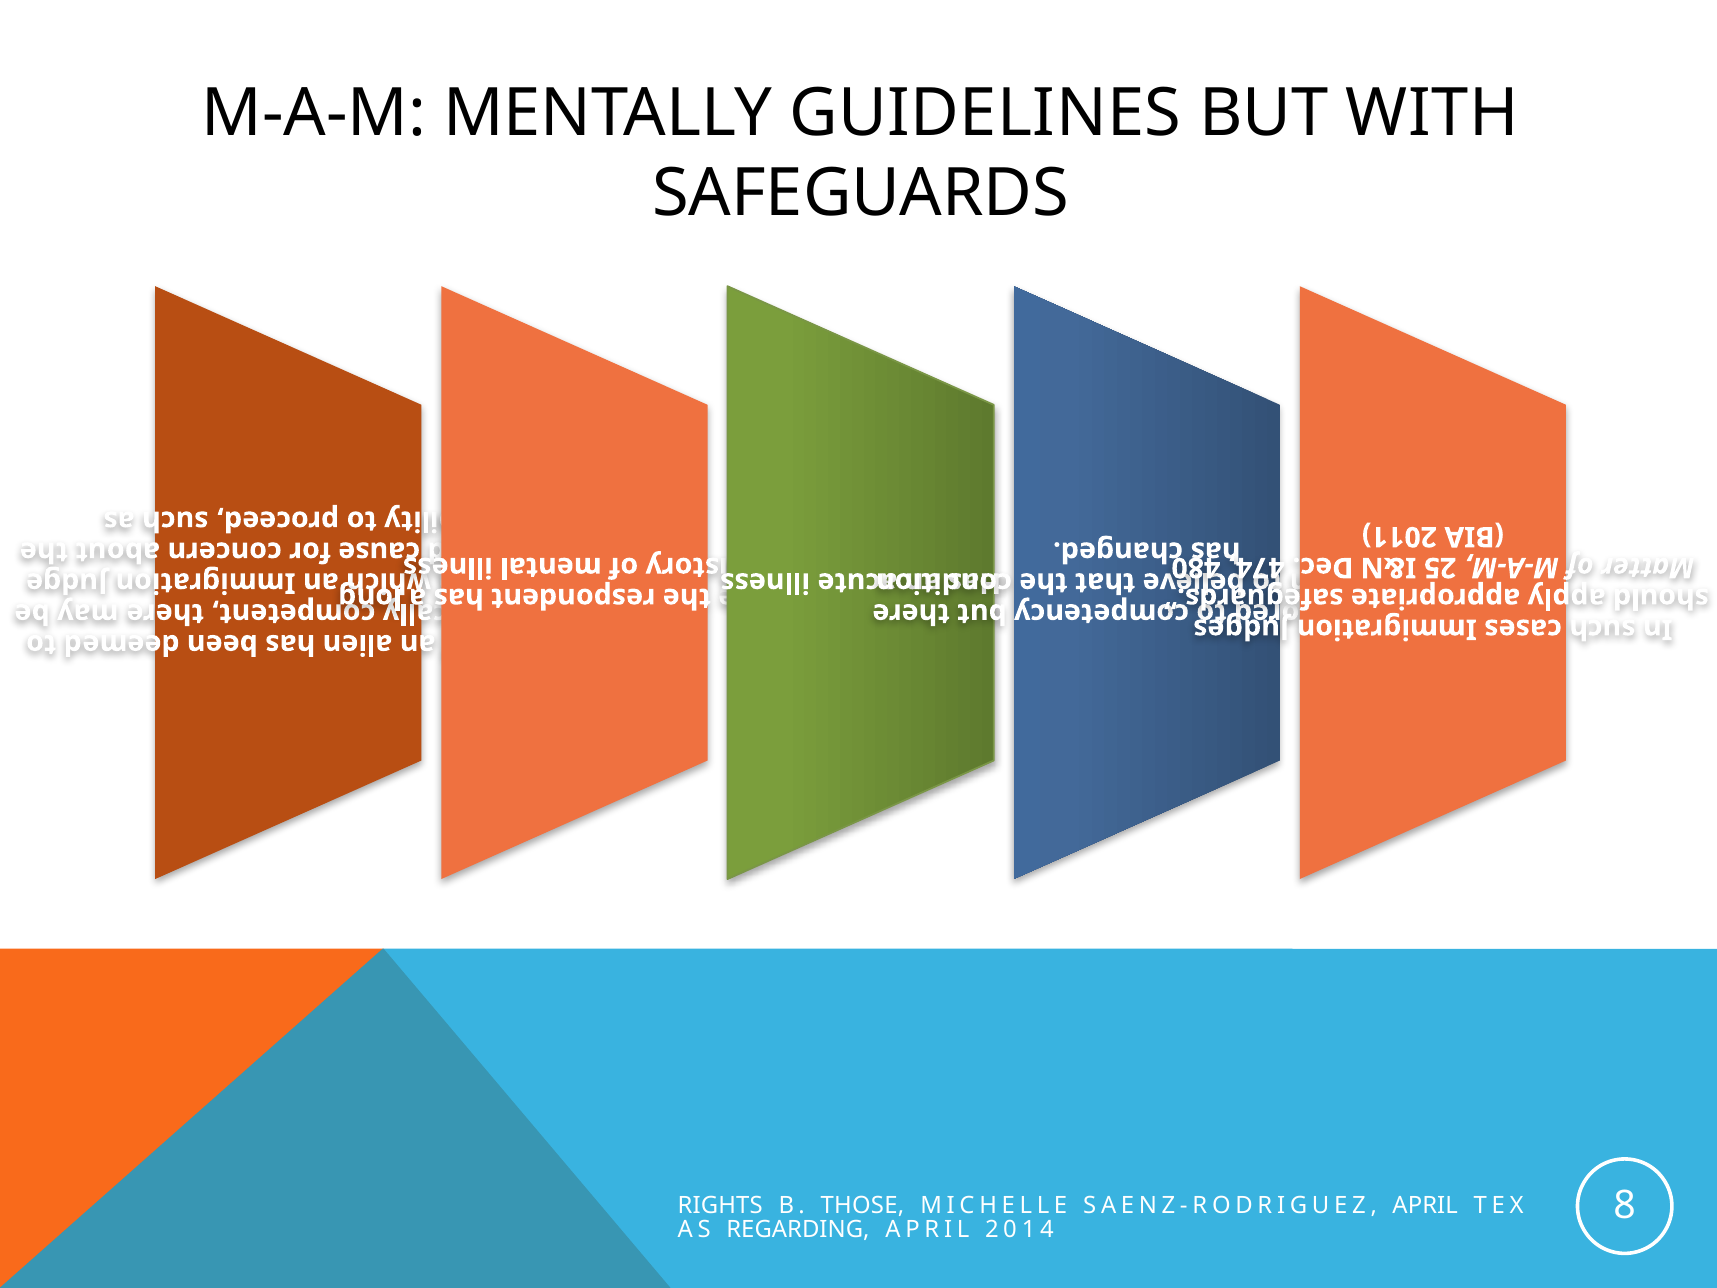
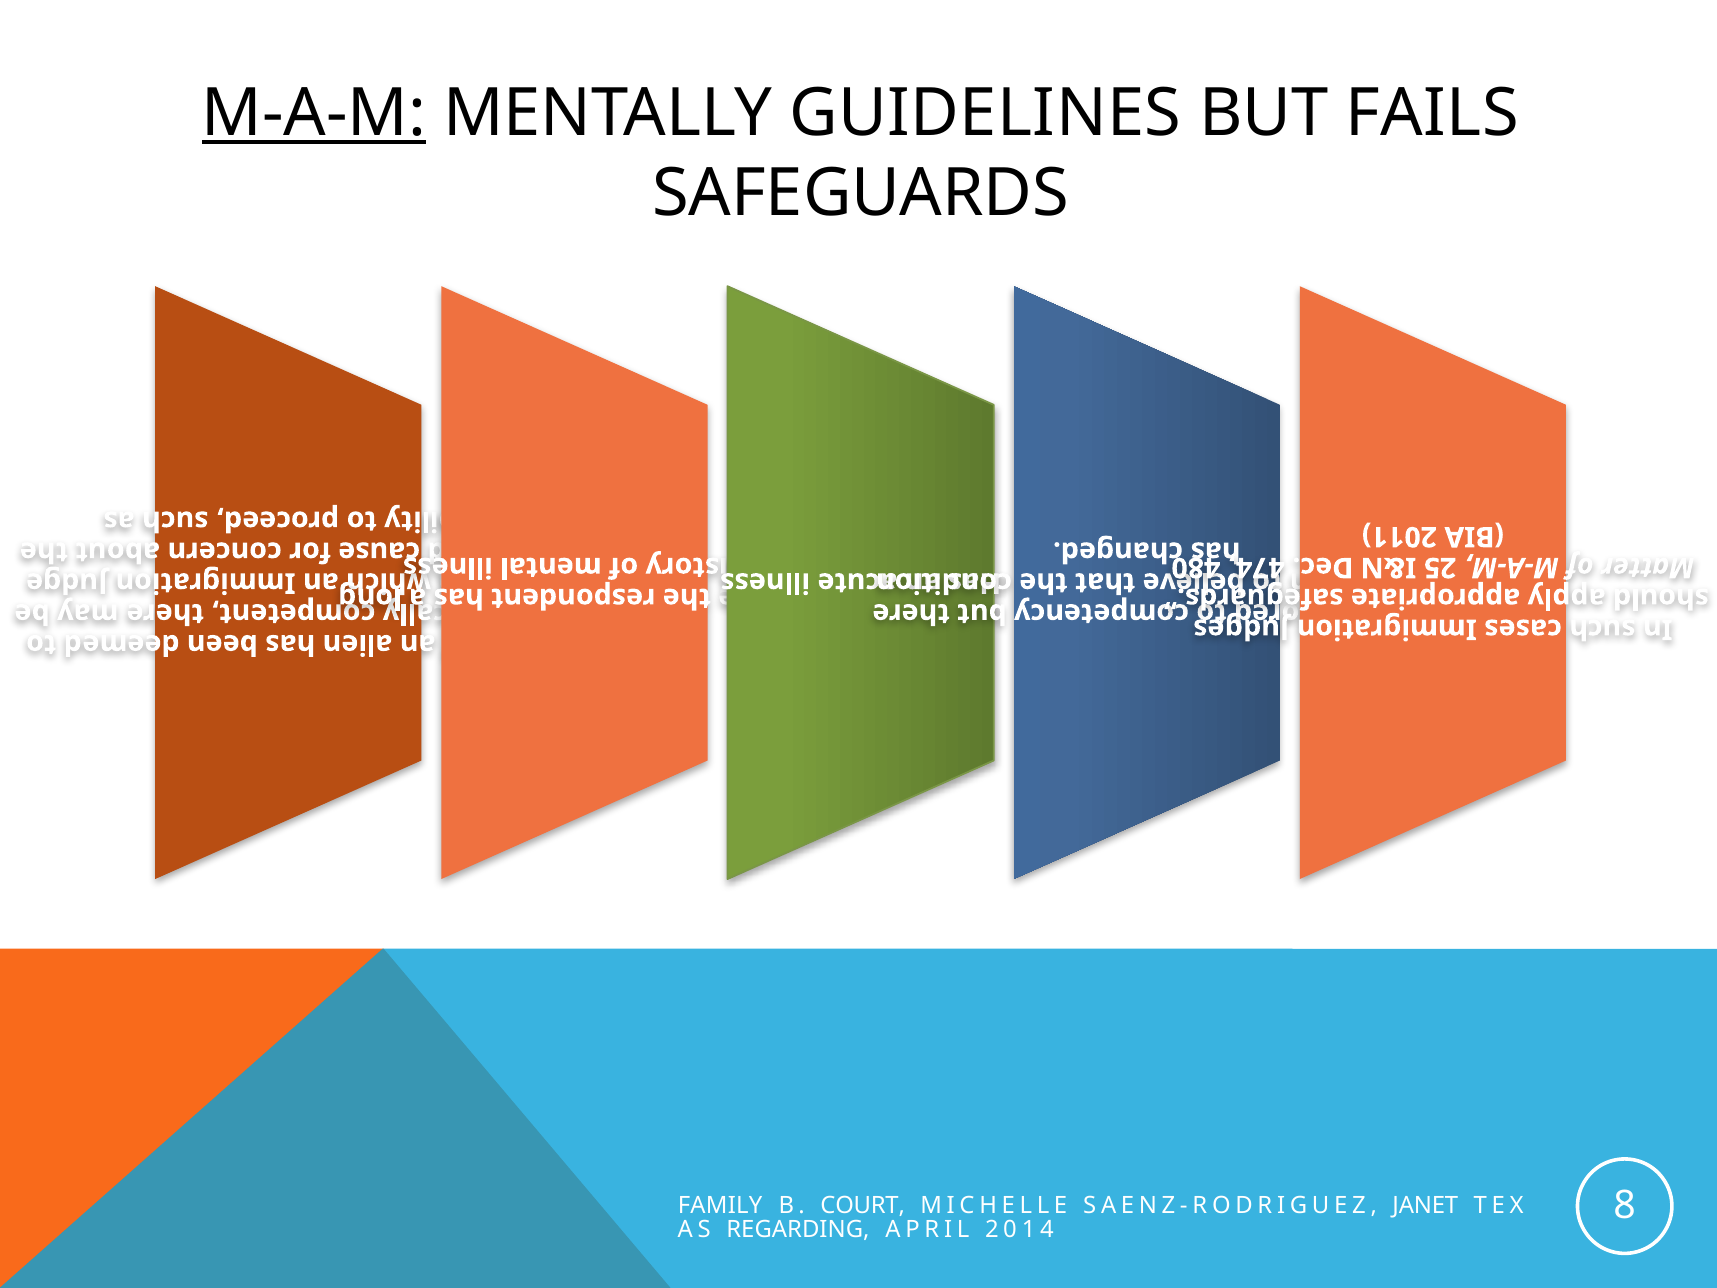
M-A-M underline: none -> present (314, 113)
WITH: WITH -> FAILS (1432, 113)
RIGHTS: RIGHTS -> FAMILY (720, 1206)
THOSE: THOSE -> COURT (863, 1206)
SAENZ-RODRIGUEZ APRIL: APRIL -> JANET (1425, 1206)
